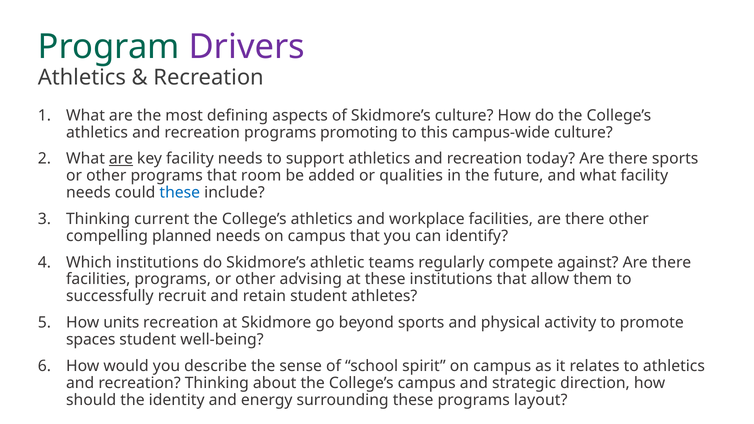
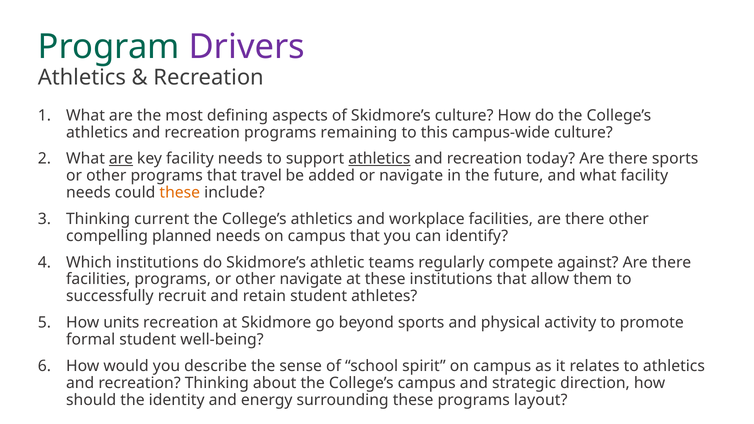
promoting: promoting -> remaining (359, 132)
athletics underline: none -> present (379, 159)
room: room -> travel (261, 176)
or qualities: qualities -> navigate (411, 176)
these colour: blue -> orange (180, 193)
other advising: advising -> navigate (311, 279)
spaces: spaces -> formal (91, 340)
